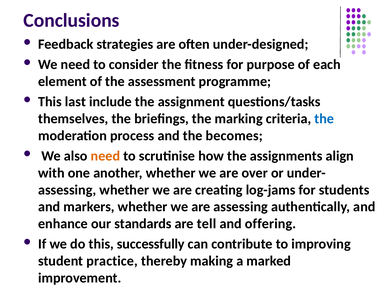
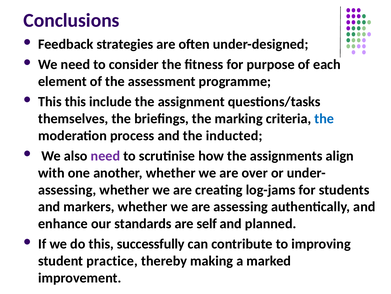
This last: last -> this (76, 101)
becomes: becomes -> inducted (234, 135)
need colour: orange -> purple (105, 155)
tell: tell -> self (207, 223)
offering: offering -> planned (271, 223)
